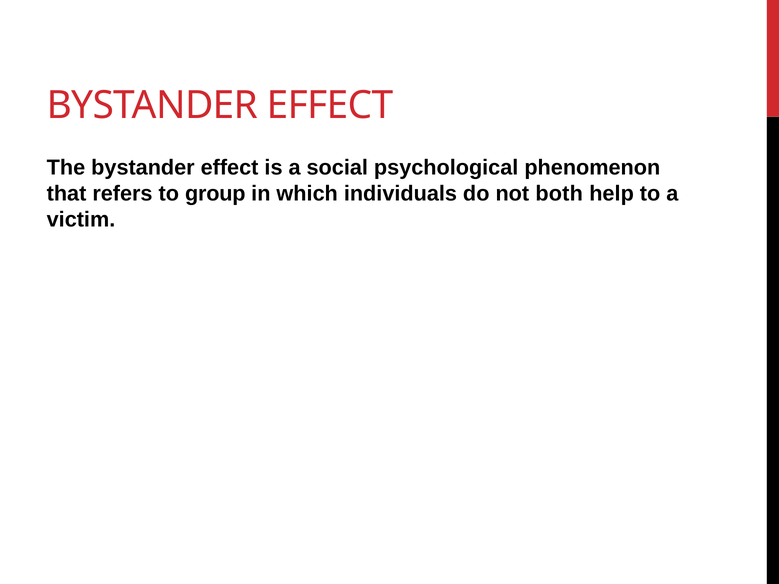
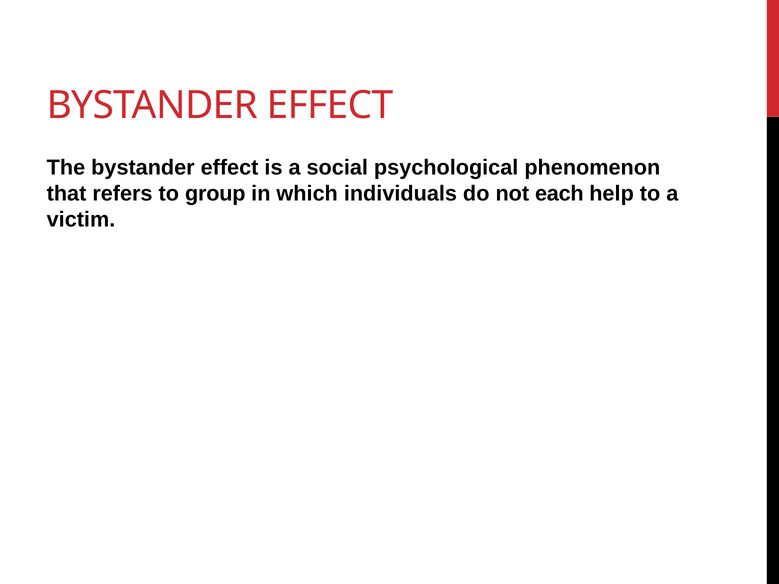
both: both -> each (559, 194)
